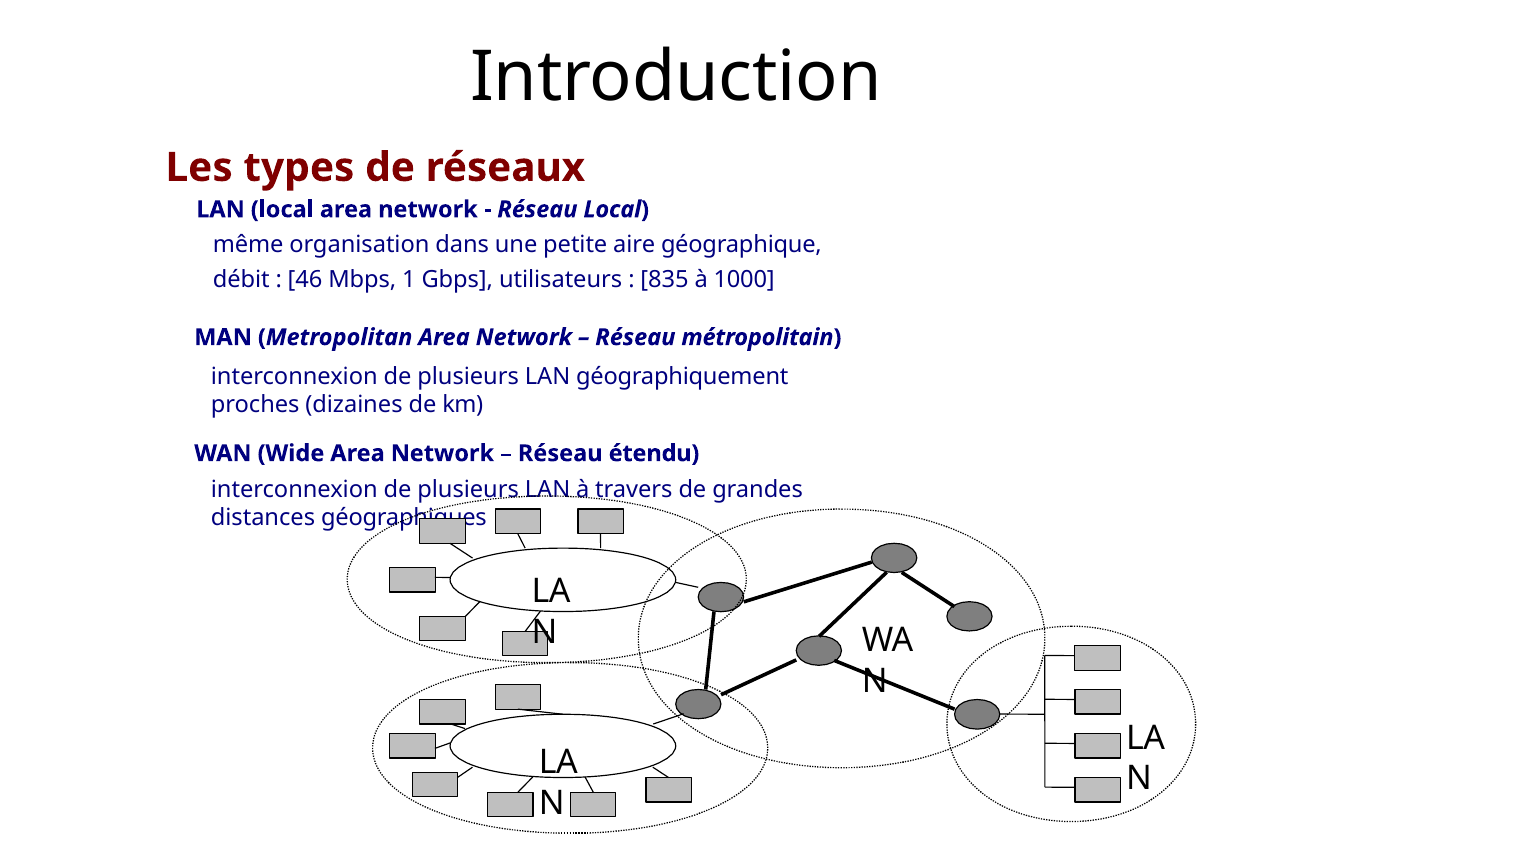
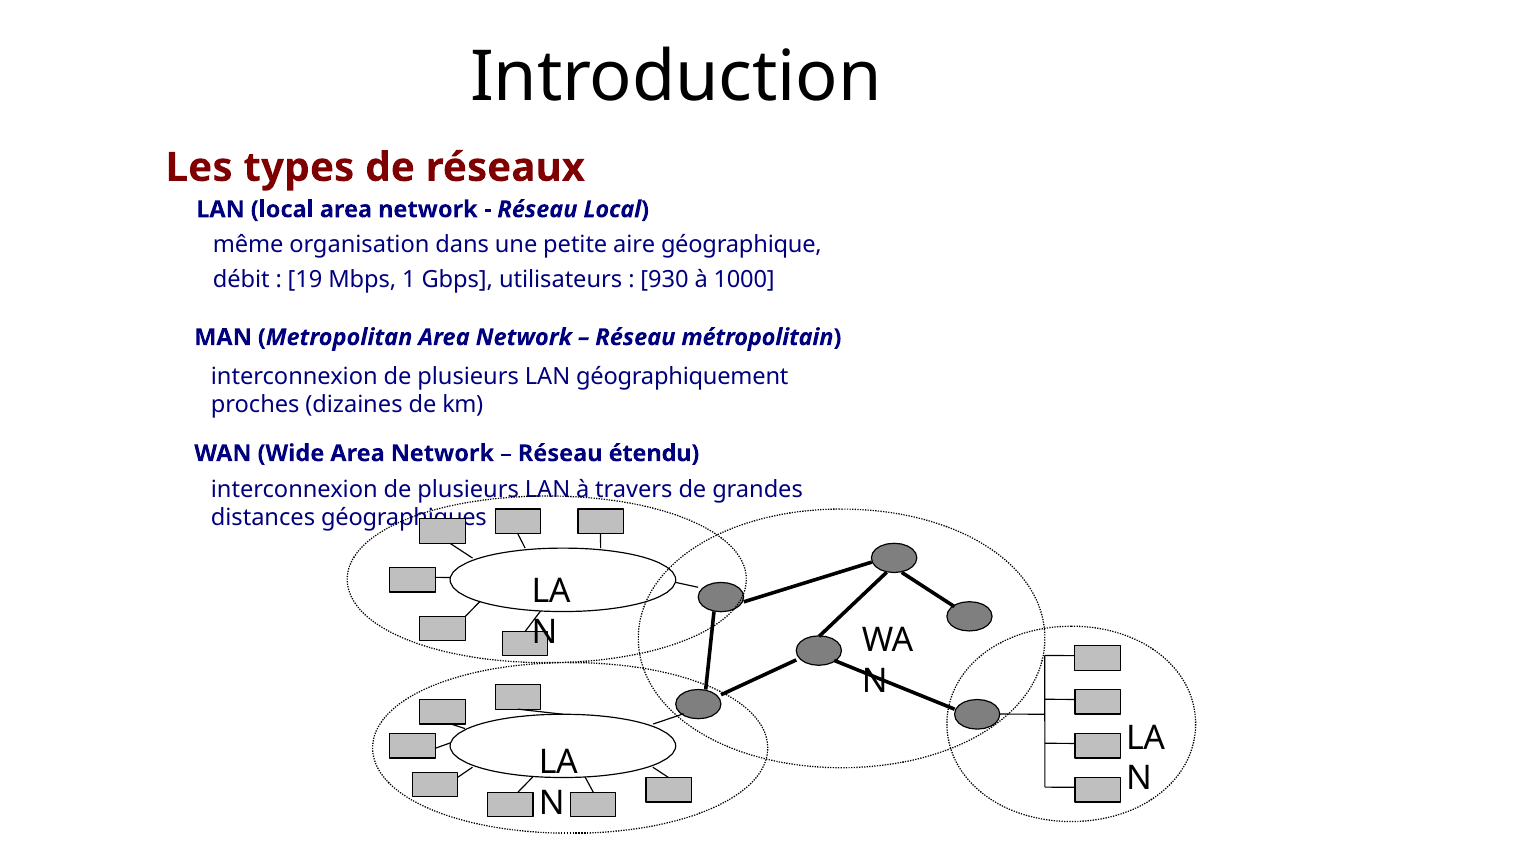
46: 46 -> 19 (305, 280)
835: 835 -> 930 (665, 280)
